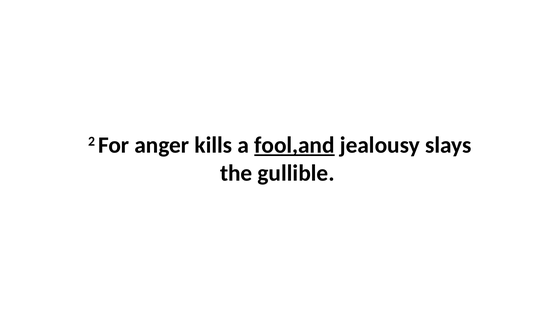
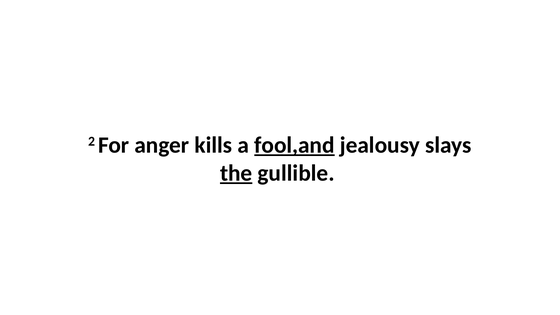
the underline: none -> present (236, 173)
